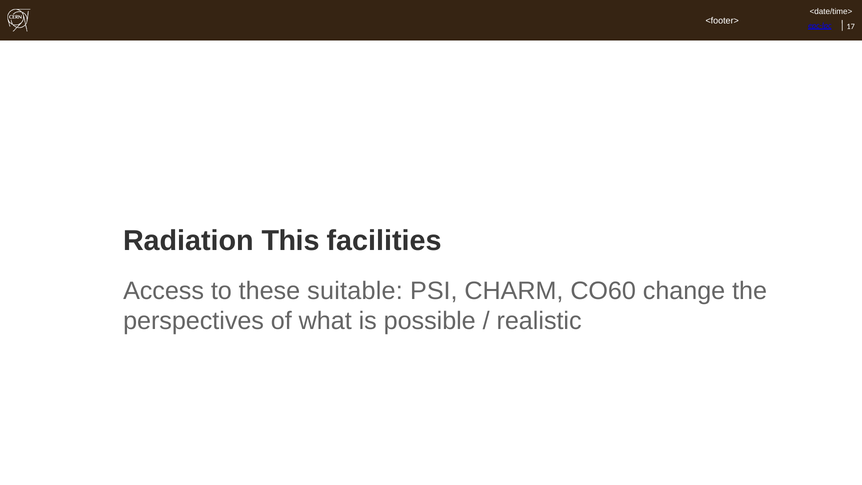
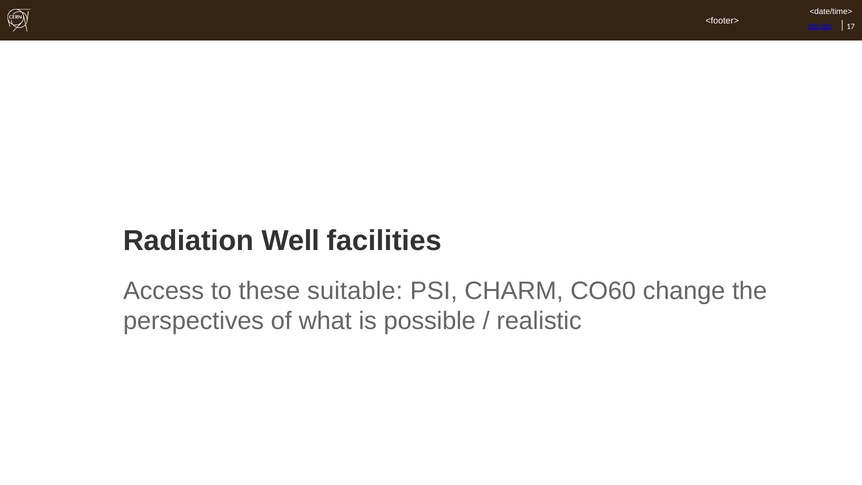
This: This -> Well (291, 241)
